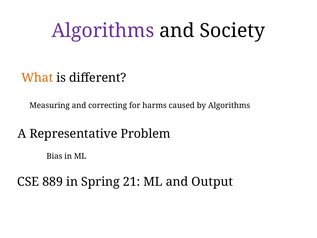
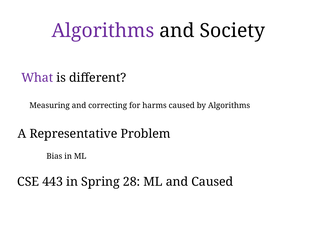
What colour: orange -> purple (37, 78)
889: 889 -> 443 (53, 182)
21: 21 -> 28 (132, 182)
and Output: Output -> Caused (212, 182)
